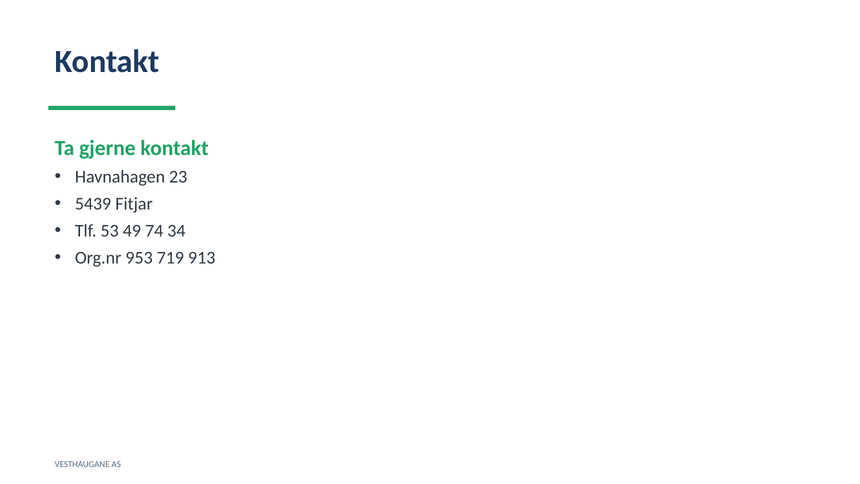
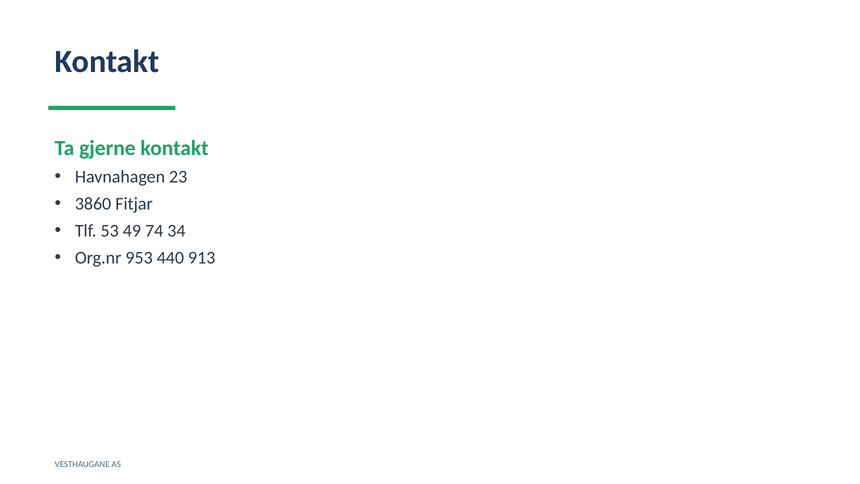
5439: 5439 -> 3860 (93, 204)
719: 719 -> 440 (170, 258)
